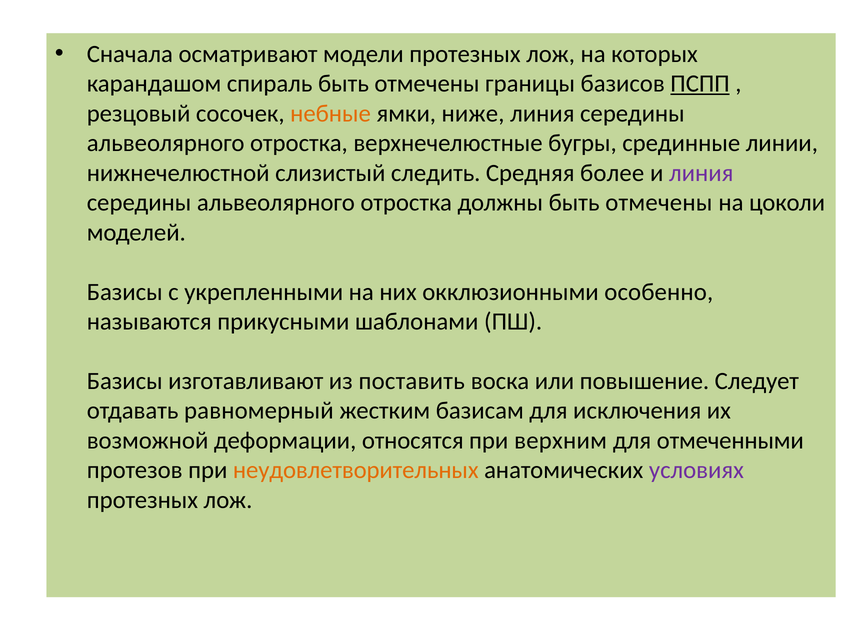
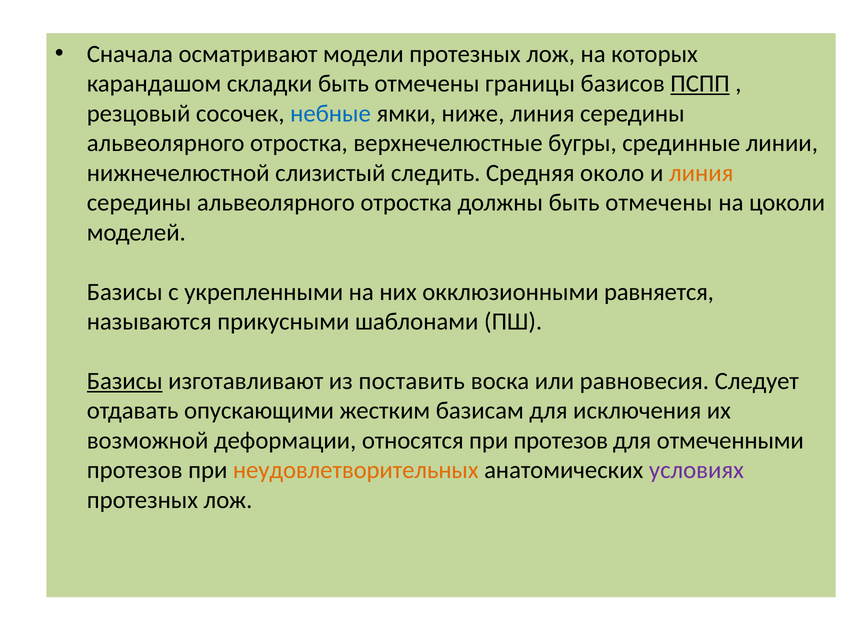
спираль: спираль -> складки (270, 84)
небные colour: orange -> blue (331, 113)
более: более -> около (612, 173)
линия colour: purple -> orange (701, 173)
особенно: особенно -> равняется (659, 292)
Базисы underline: none -> present (125, 381)
повышение: повышение -> равновесия (644, 381)
равномерный: равномерный -> опускающими (259, 411)
при верхним: верхним -> протезов (561, 440)
